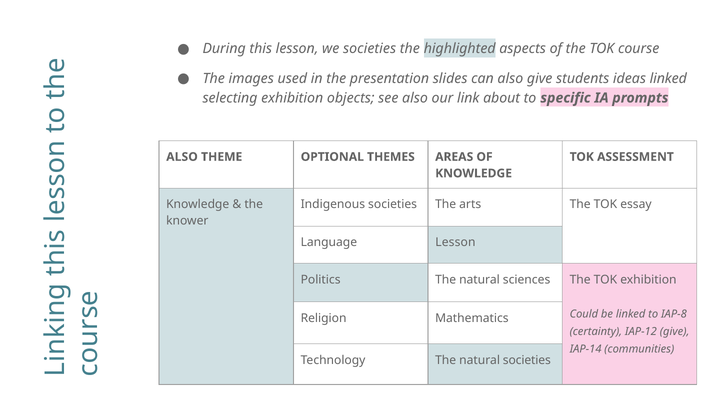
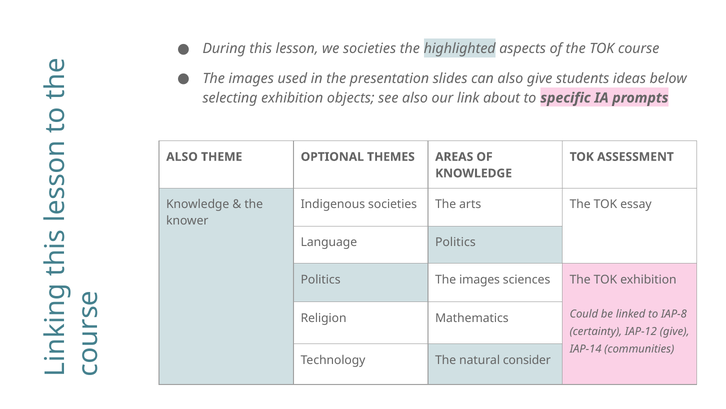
ideas linked: linked -> below (668, 78)
Language Lesson: Lesson -> Politics (455, 242)
Politics The natural: natural -> images (480, 279)
natural societies: societies -> consider (527, 360)
